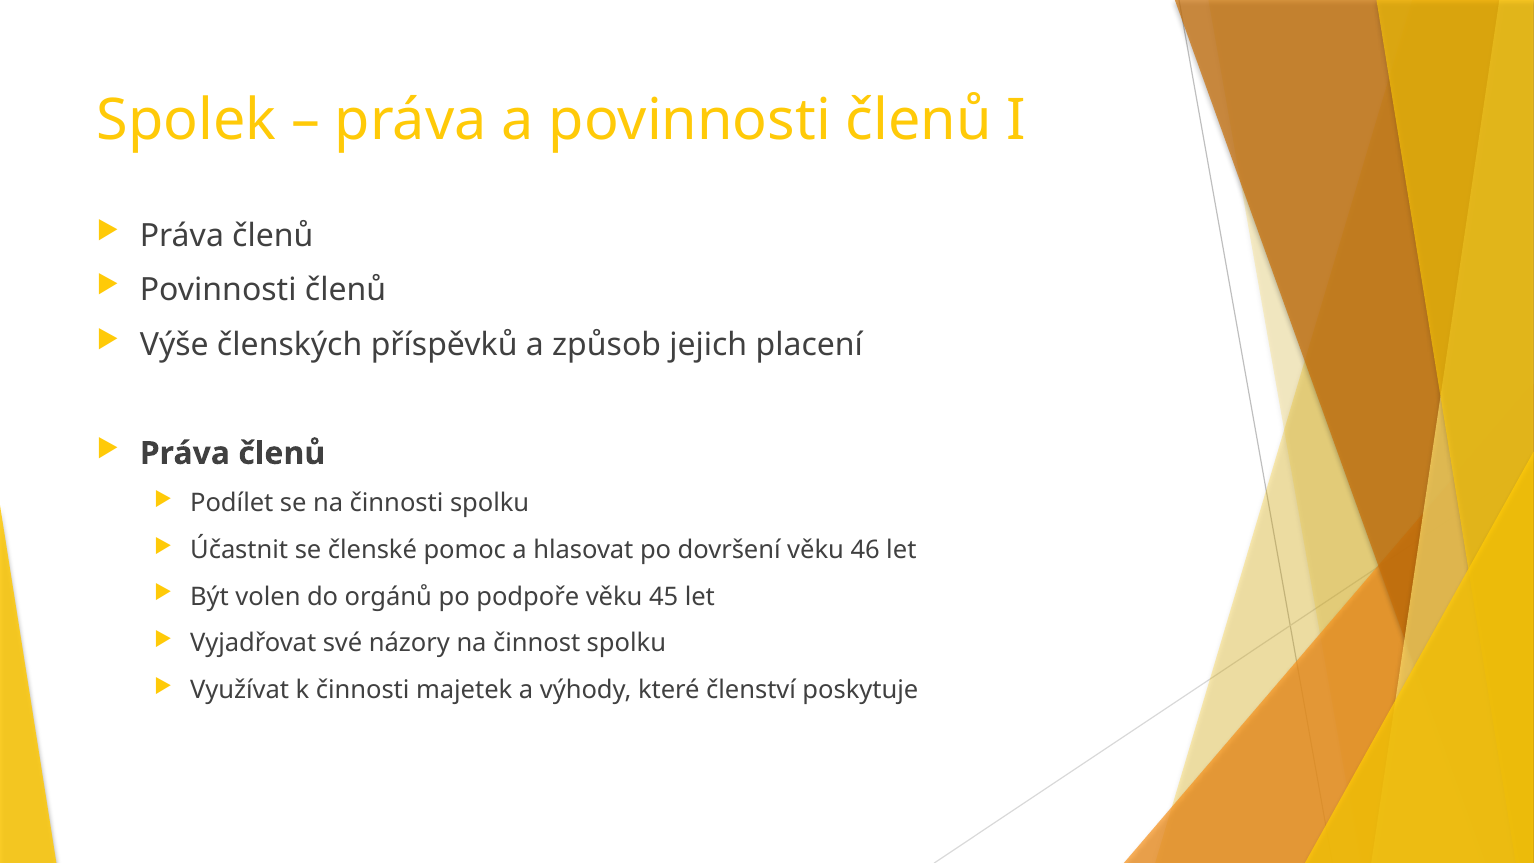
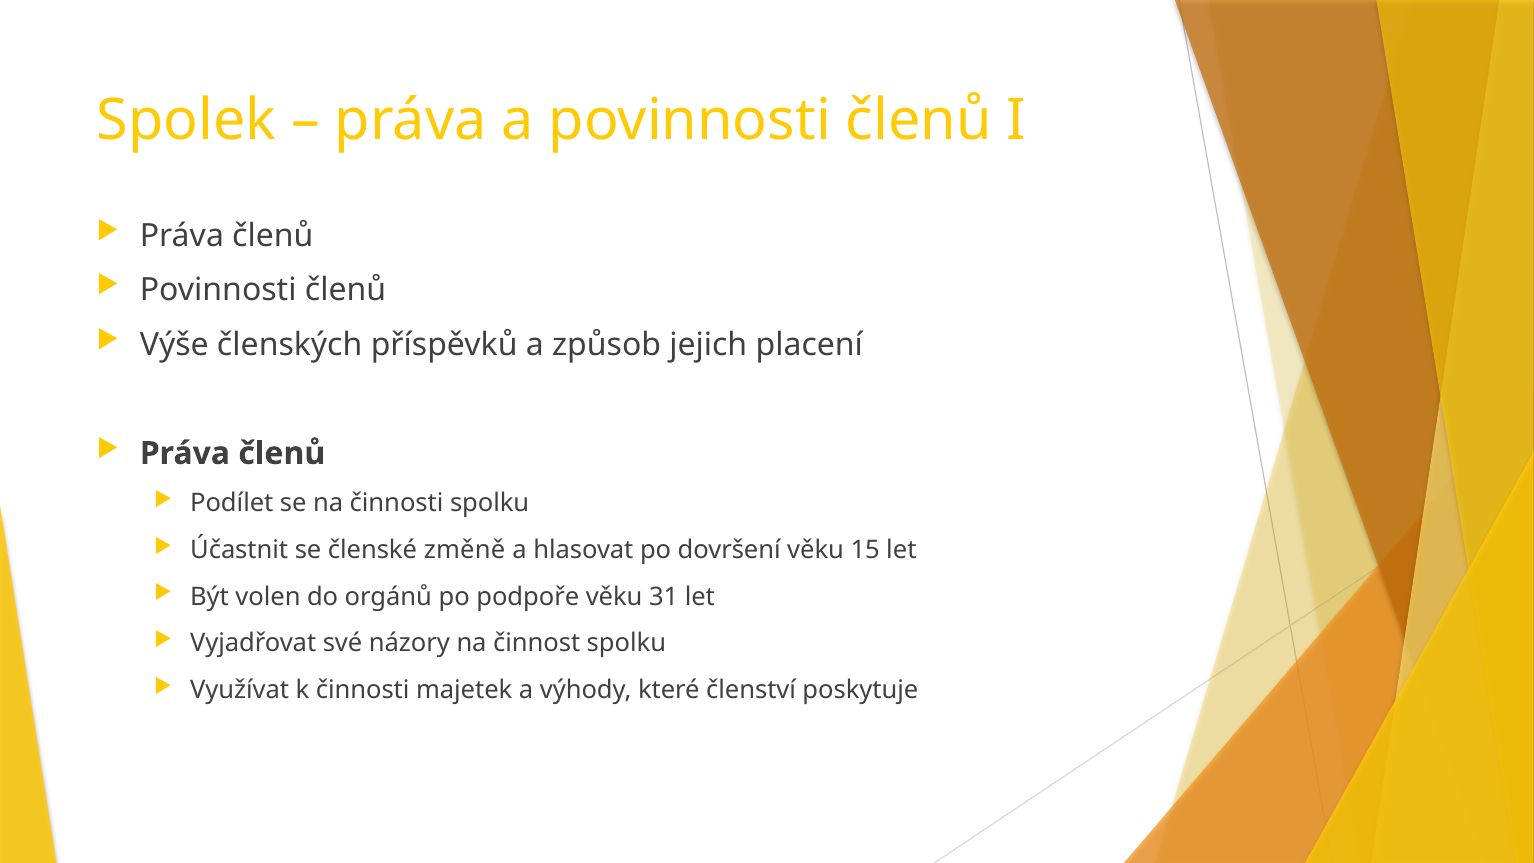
pomoc: pomoc -> změně (465, 550)
46: 46 -> 15 (865, 550)
45: 45 -> 31 (664, 597)
